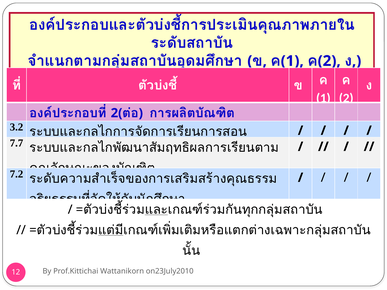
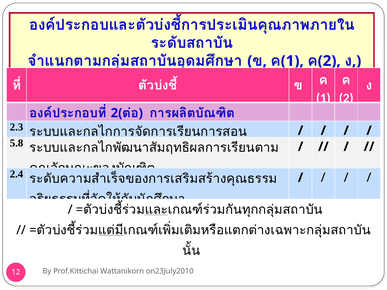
3.2: 3.2 -> 2.3 (17, 127)
7.7: 7.7 -> 5.8 (17, 143)
7.2: 7.2 -> 2.4 (17, 174)
